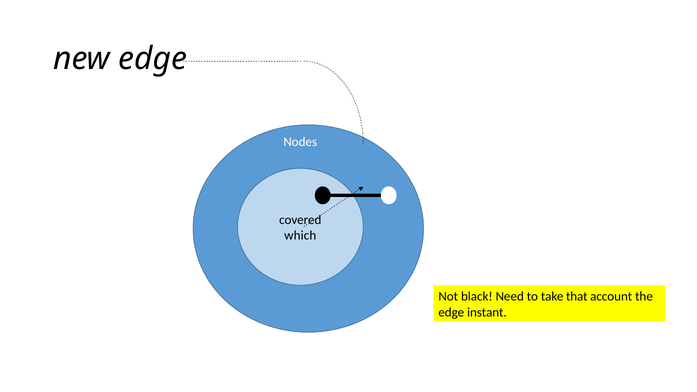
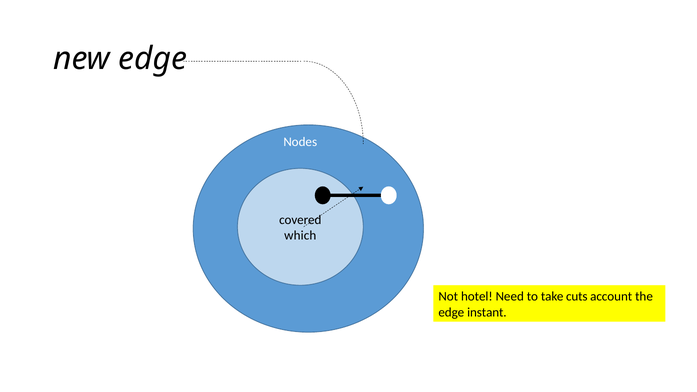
black: black -> hotel (477, 297)
that: that -> cuts (577, 297)
